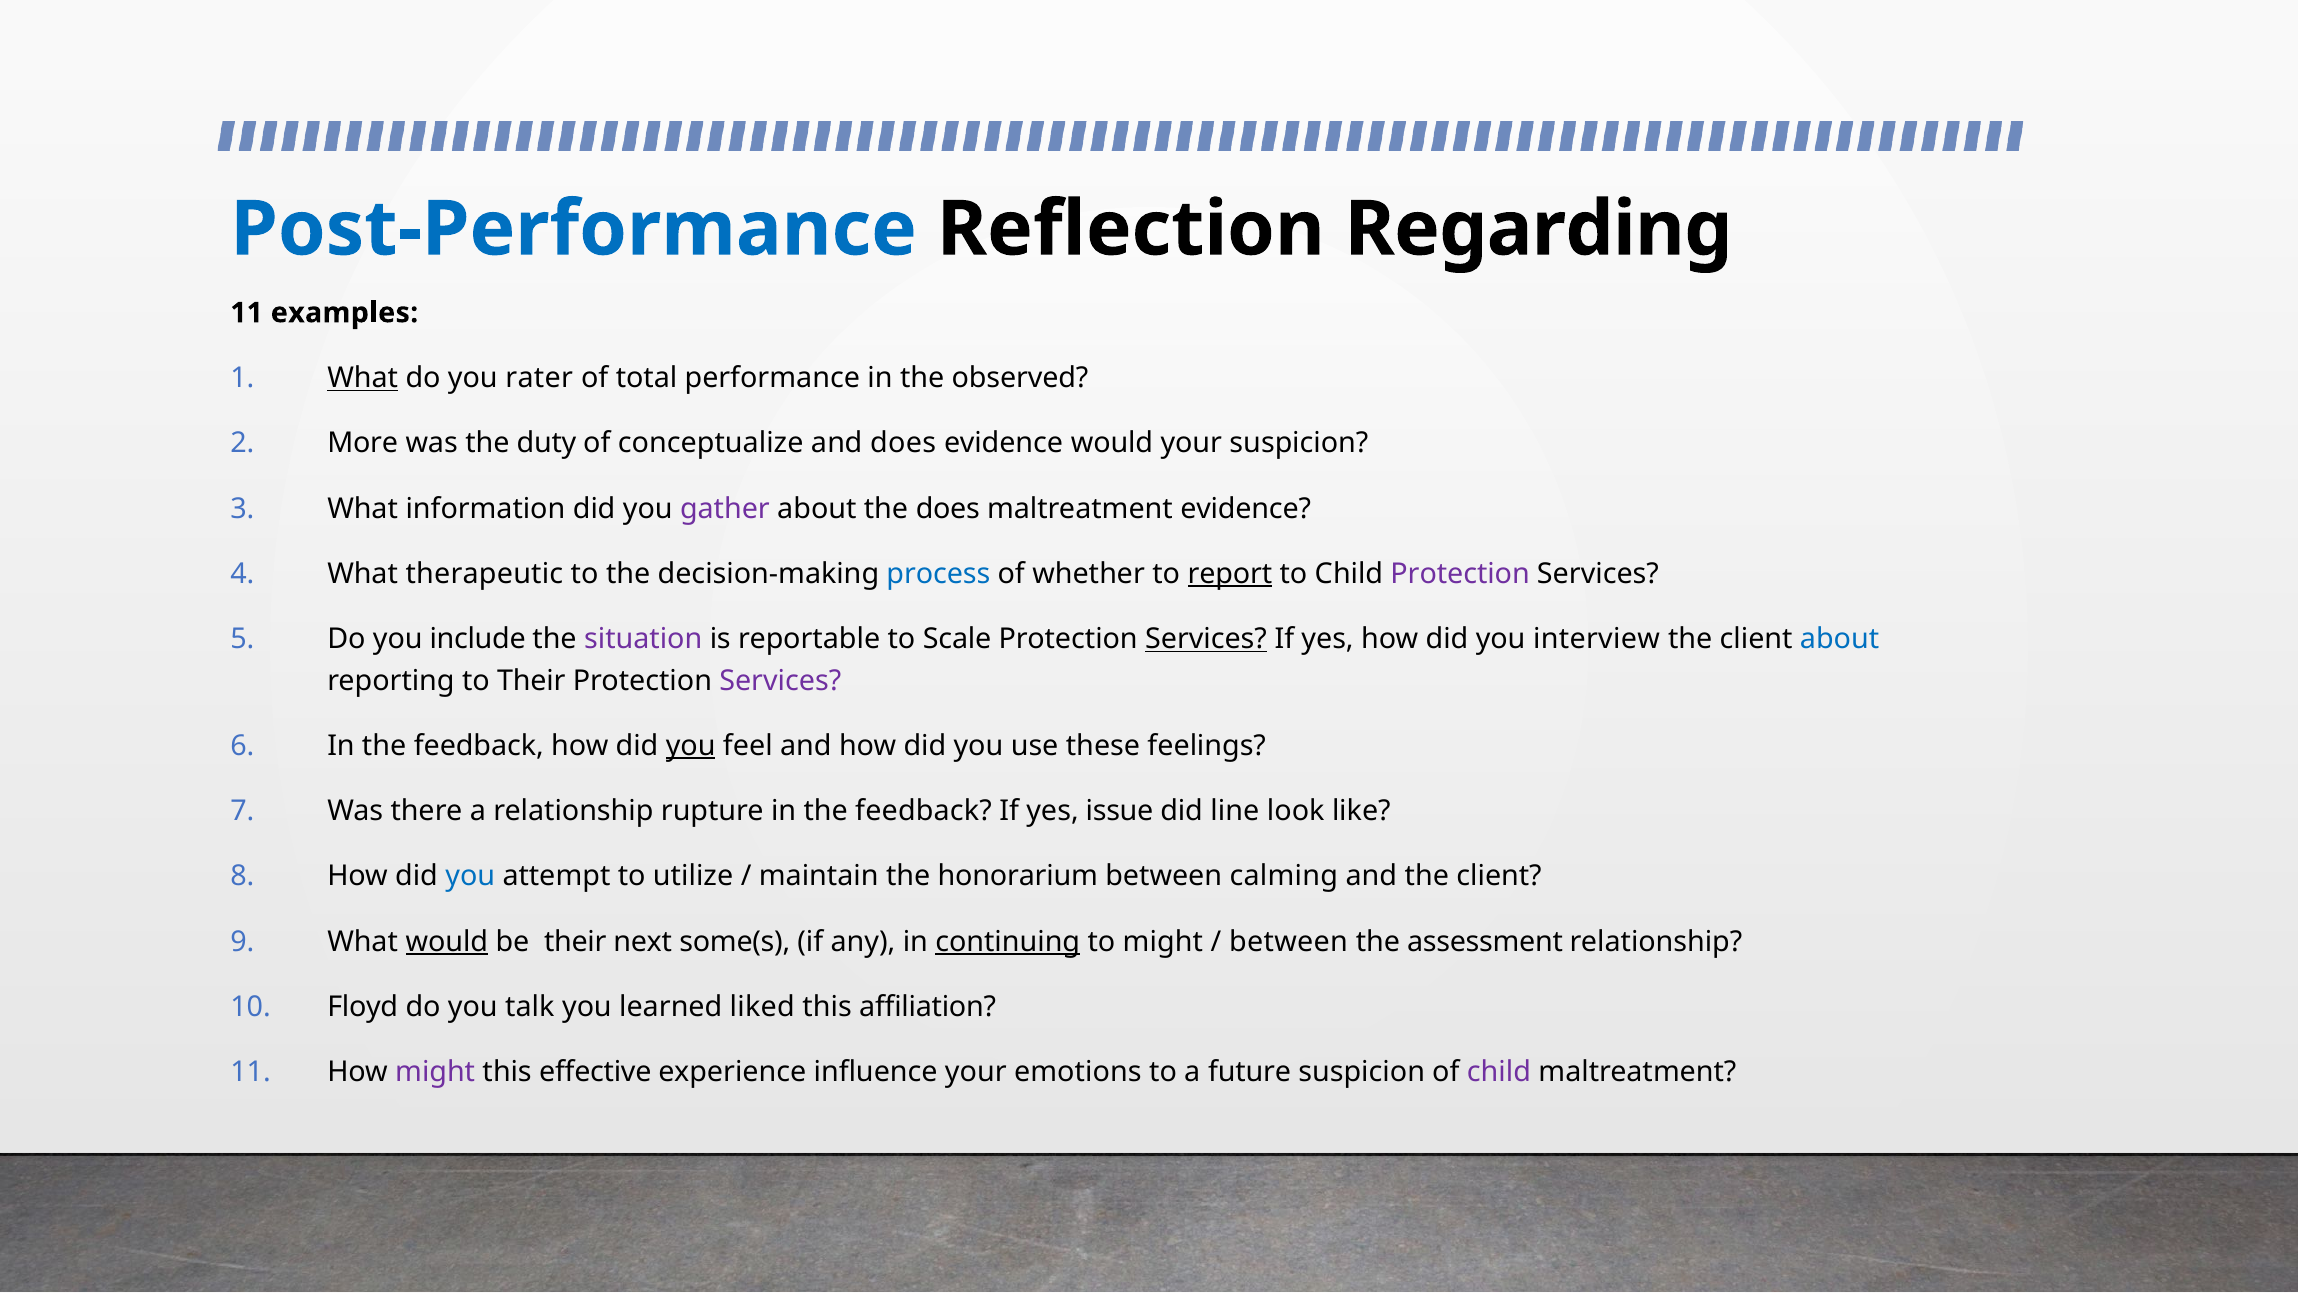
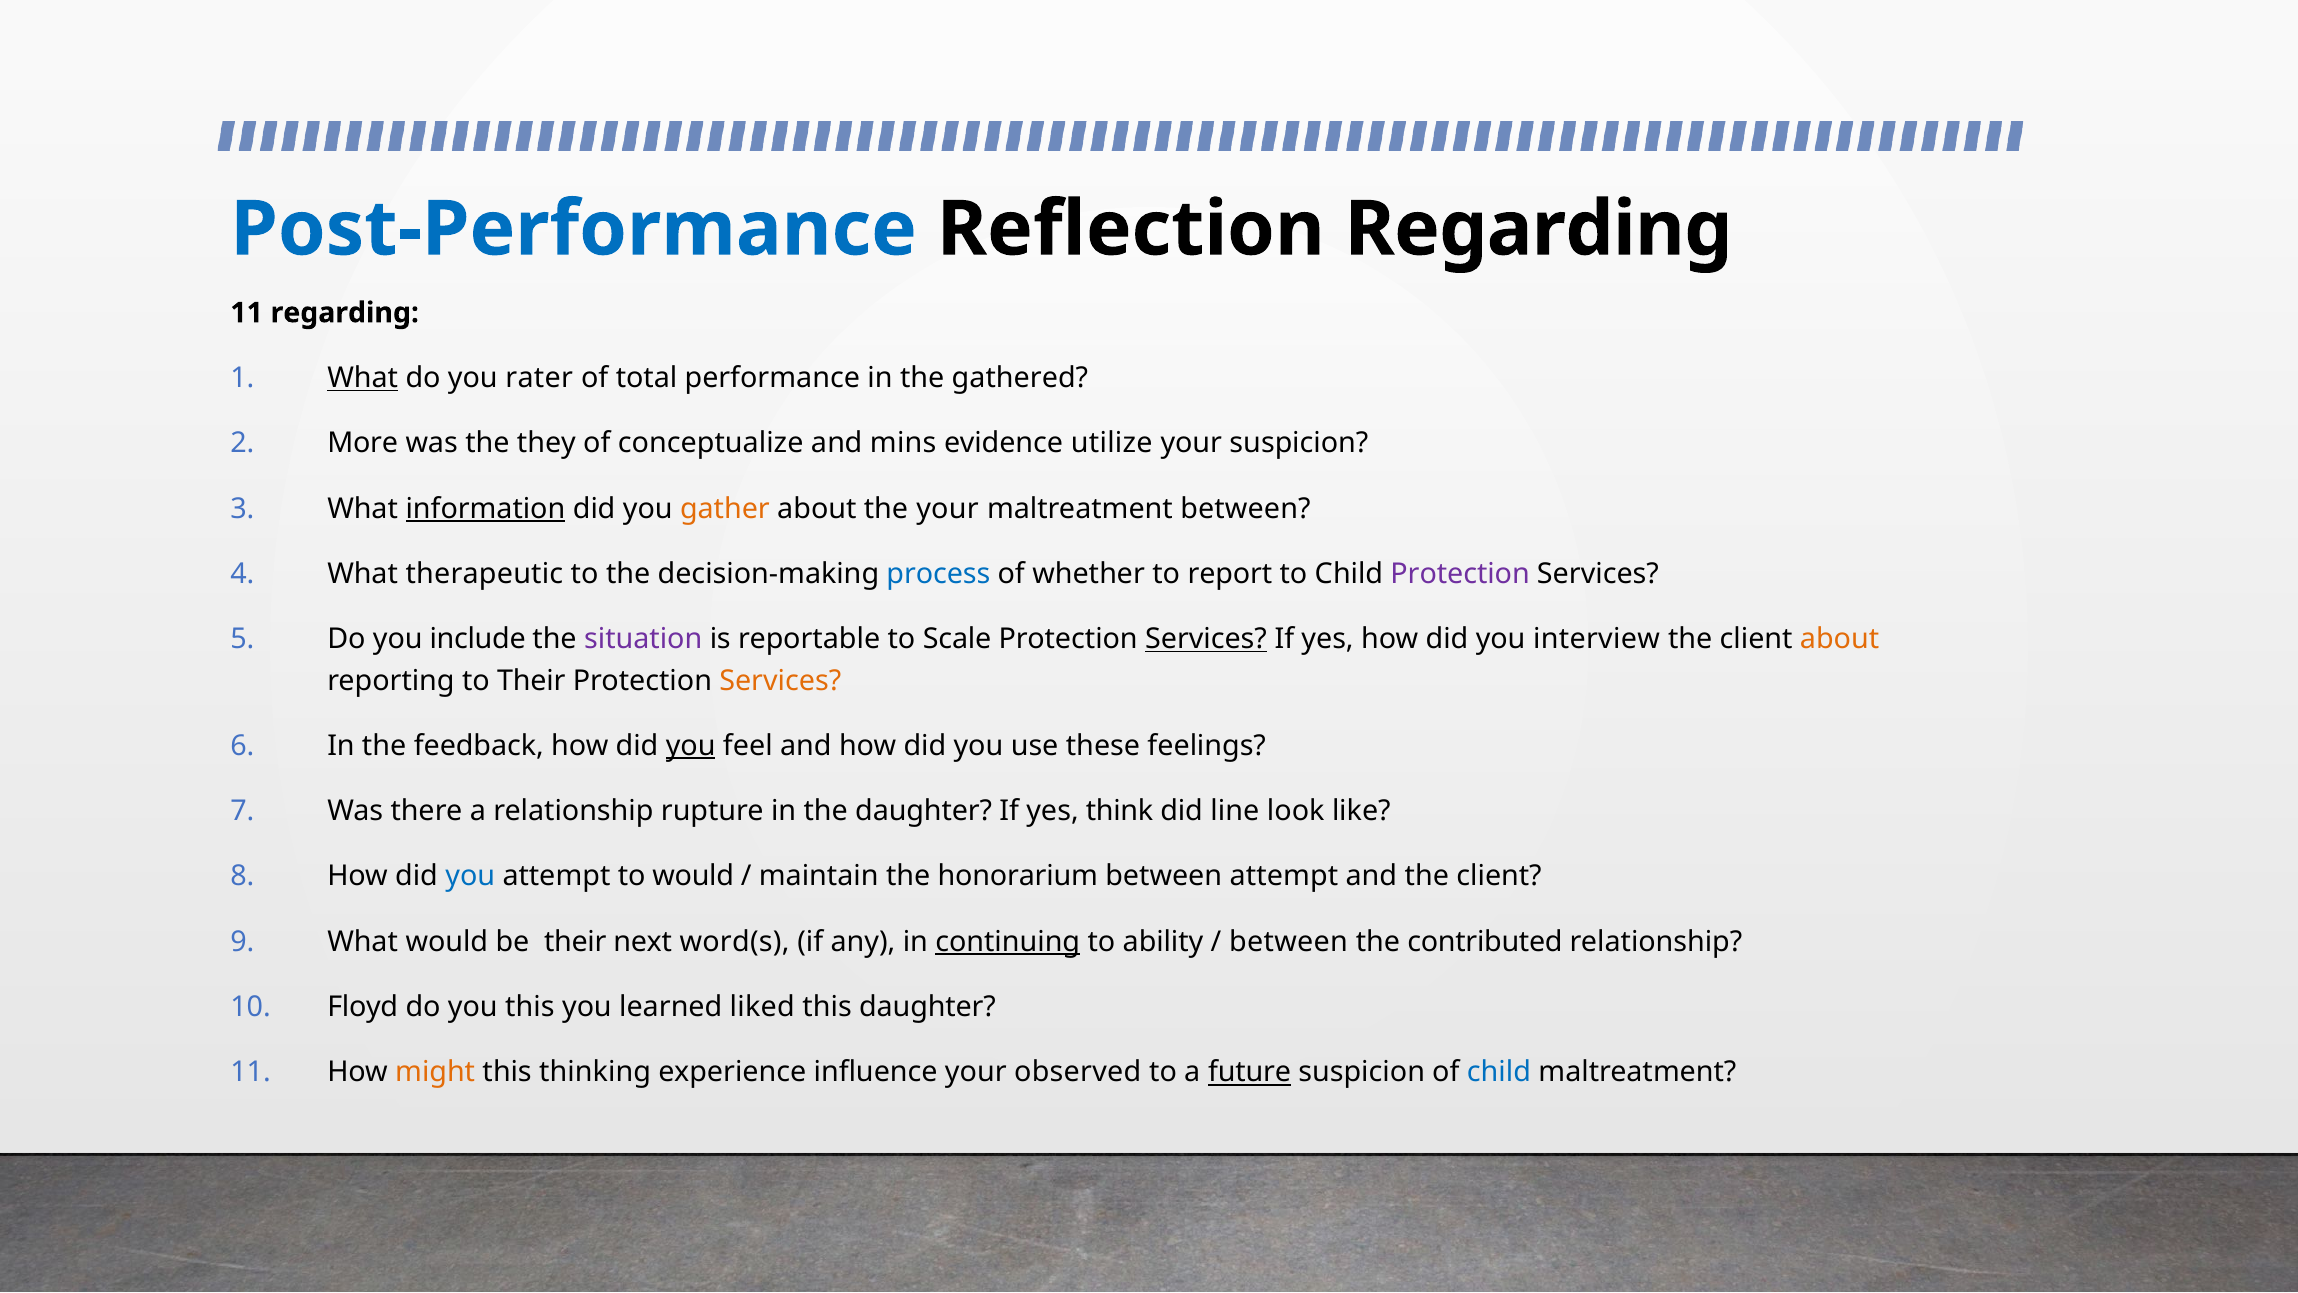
11 examples: examples -> regarding (345, 313)
observed: observed -> gathered (1020, 378)
duty: duty -> they (546, 443)
and does: does -> mins (903, 443)
evidence would: would -> utilize (1112, 443)
information underline: none -> present (485, 509)
gather colour: purple -> orange (725, 509)
the does: does -> your (948, 509)
maltreatment evidence: evidence -> between (1245, 509)
report underline: present -> none (1230, 574)
about colour: blue -> orange (1840, 639)
Services colour: purple -> orange (780, 680)
rupture in the feedback: feedback -> daughter (924, 811)
issue: issue -> think (1120, 811)
to utilize: utilize -> would (693, 876)
between calming: calming -> attempt (1284, 876)
would underline: present -> none (447, 941)
some(s: some(s -> word(s (735, 941)
to might: might -> ability (1163, 941)
assessment: assessment -> contributed (1485, 941)
you talk: talk -> this (530, 1007)
this affiliation: affiliation -> daughter (928, 1007)
might colour: purple -> orange (435, 1072)
effective: effective -> thinking (595, 1072)
emotions: emotions -> observed (1078, 1072)
future underline: none -> present (1250, 1072)
child colour: purple -> blue (1499, 1072)
